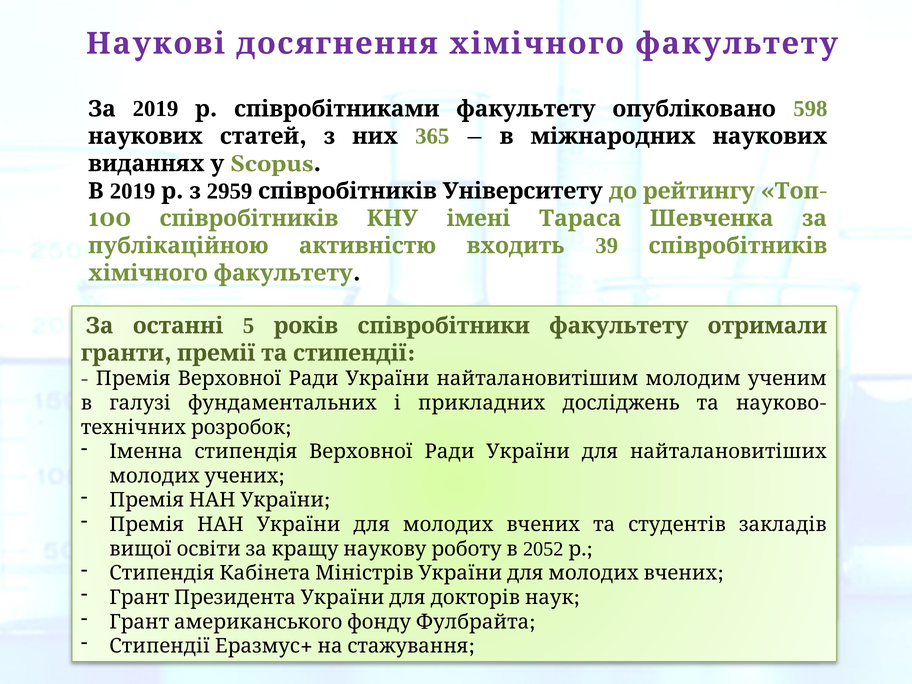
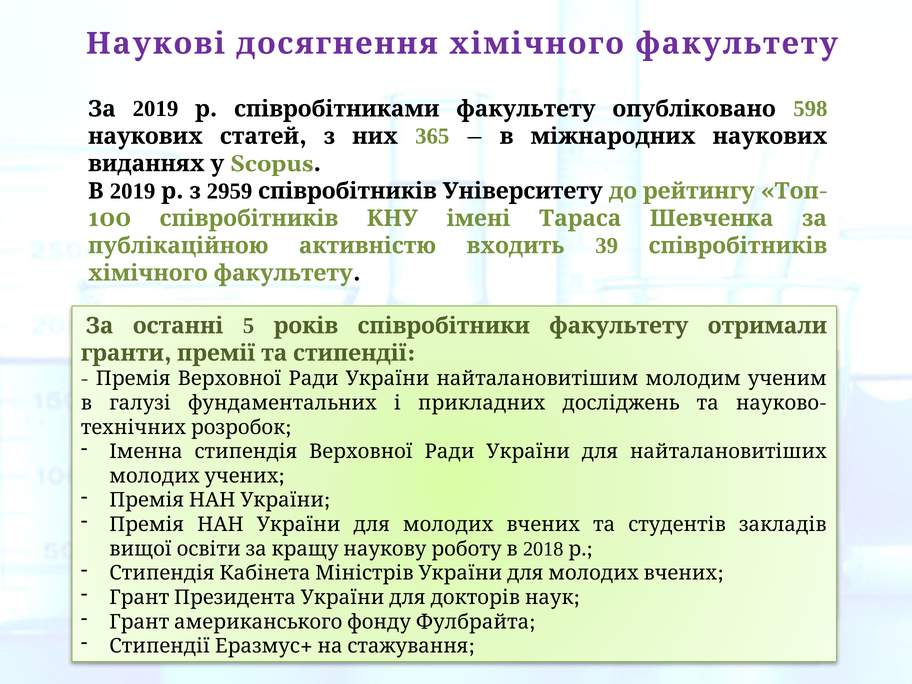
2052: 2052 -> 2018 (543, 549)
